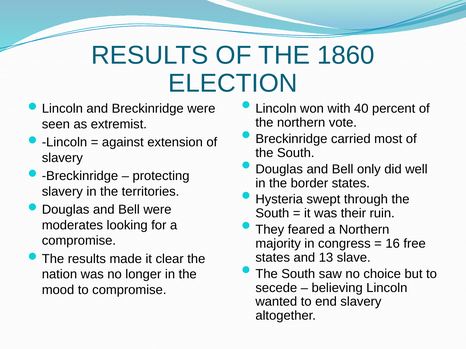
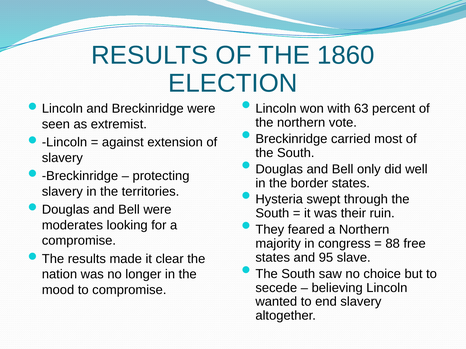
40: 40 -> 63 (361, 109)
16: 16 -> 88 (393, 244)
13: 13 -> 95 (326, 258)
